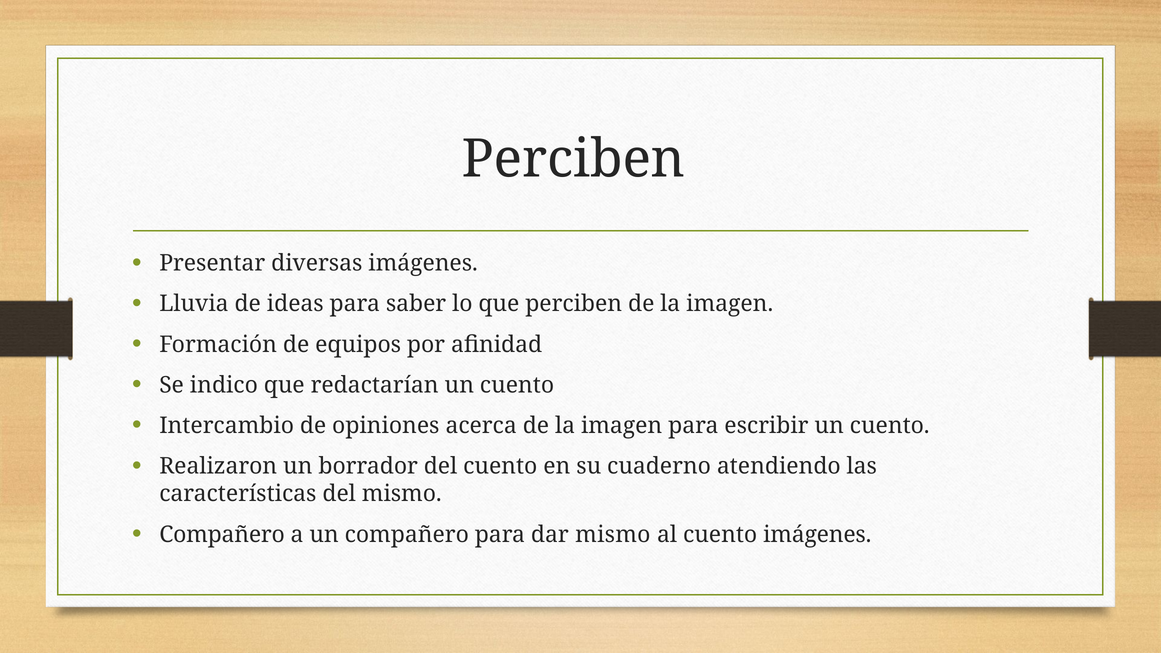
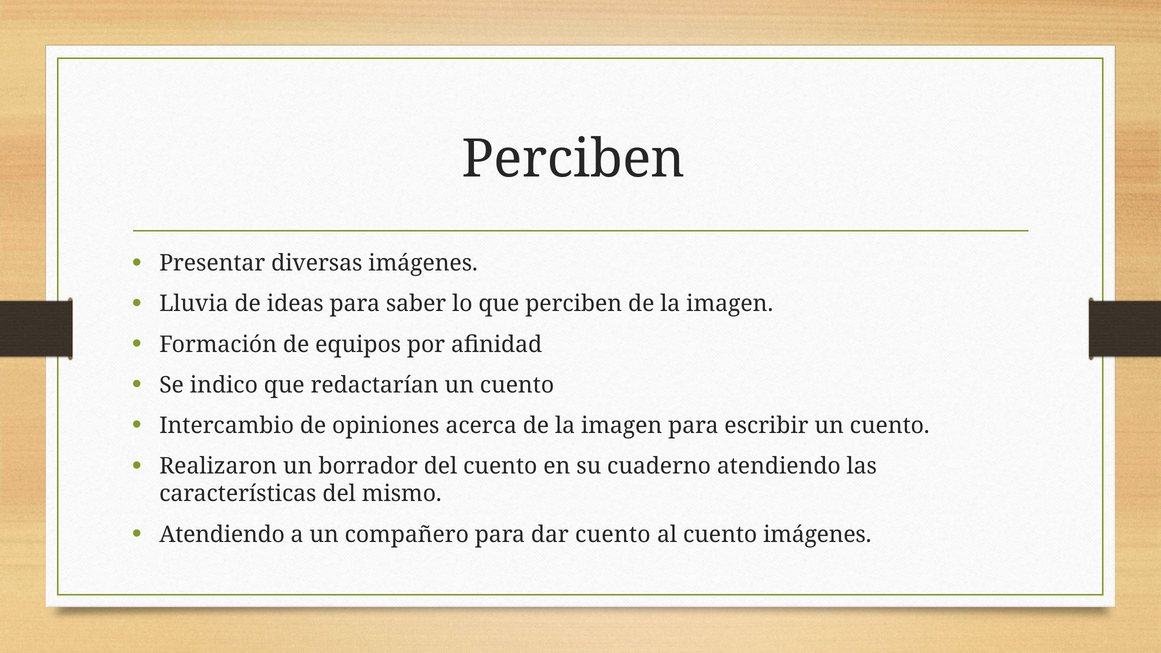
Compañero: Compañero -> Atendiendo (222, 535)
dar mismo: mismo -> cuento (613, 535)
